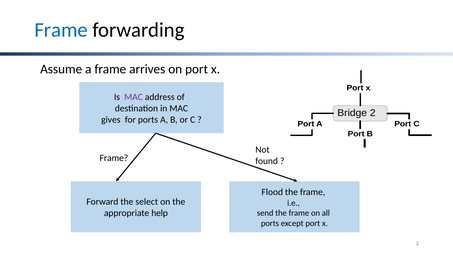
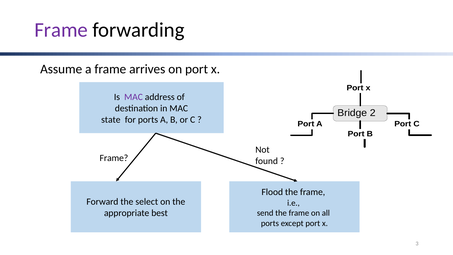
Frame colour: blue -> purple (61, 30)
gives: gives -> state (111, 120)
help: help -> best (160, 213)
